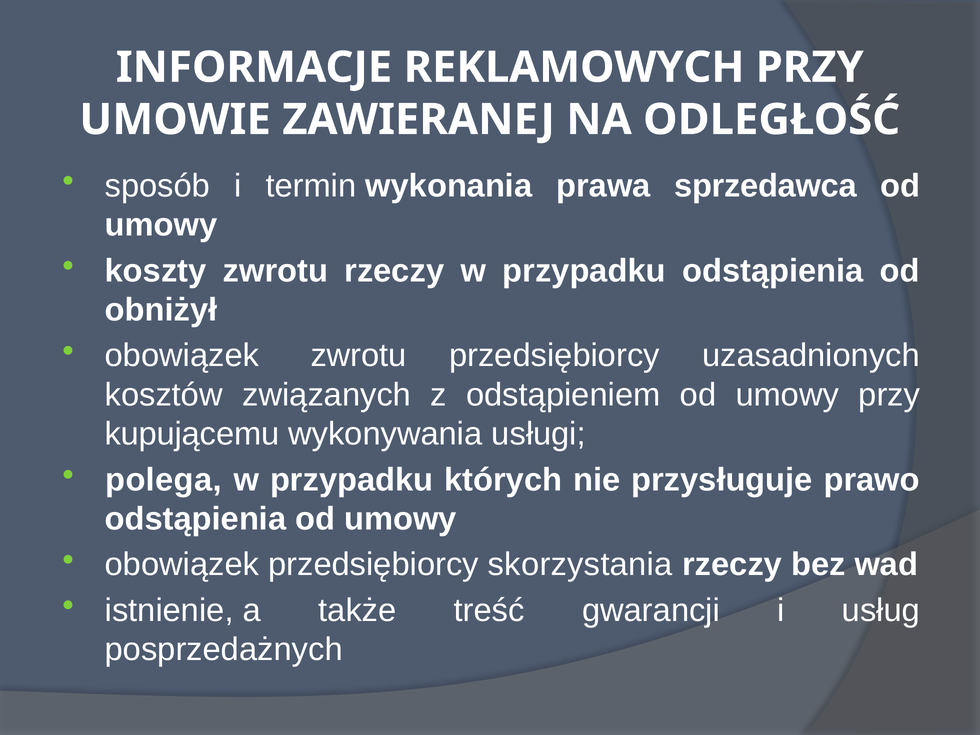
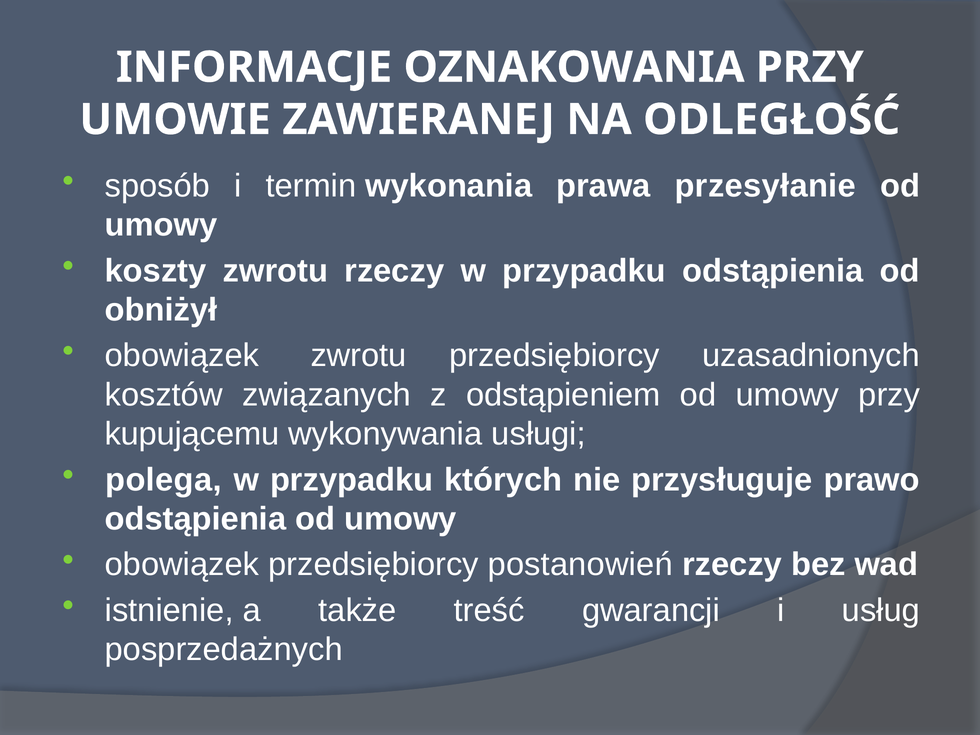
REKLAMOWYCH: REKLAMOWYCH -> OZNAKOWANIA (574, 67)
sprzedawca: sprzedawca -> przesyłanie (765, 186)
skorzystania: skorzystania -> postanowień (580, 565)
